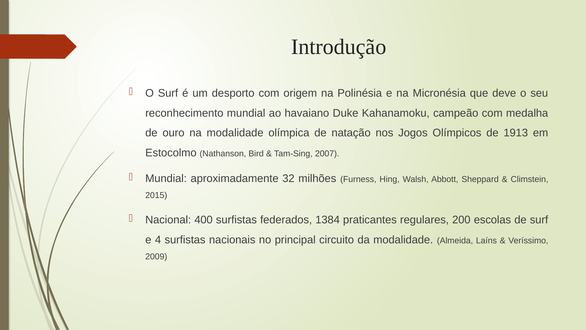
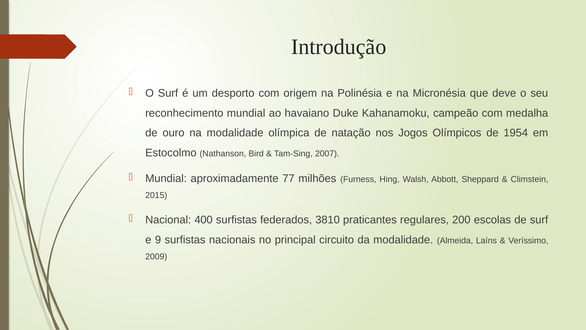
1913: 1913 -> 1954 (516, 133)
32: 32 -> 77 (288, 178)
1384: 1384 -> 3810 (328, 220)
4: 4 -> 9 (158, 240)
